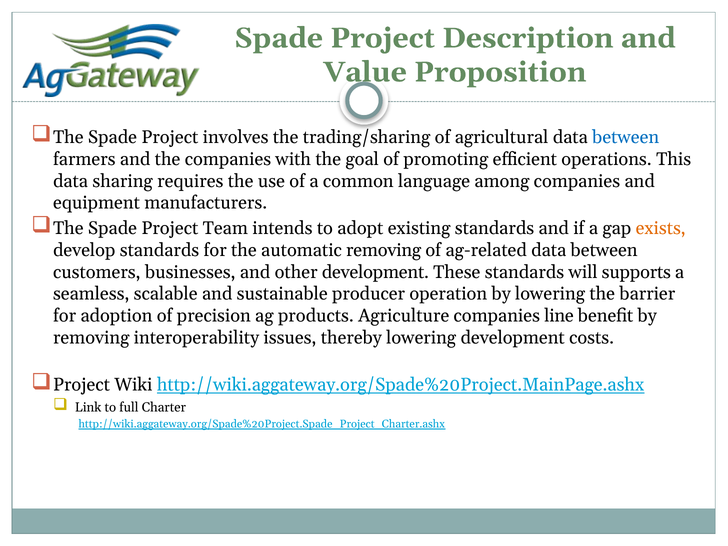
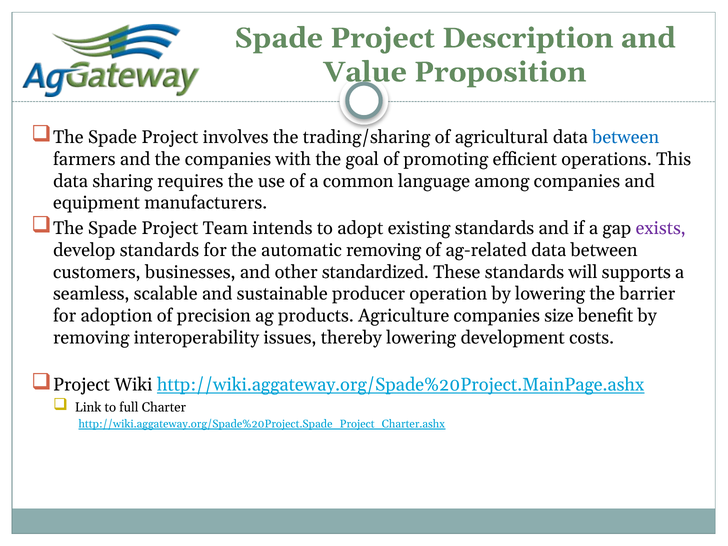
exists colour: orange -> purple (661, 228)
other development: development -> standardized (375, 272)
line: line -> size (559, 316)
